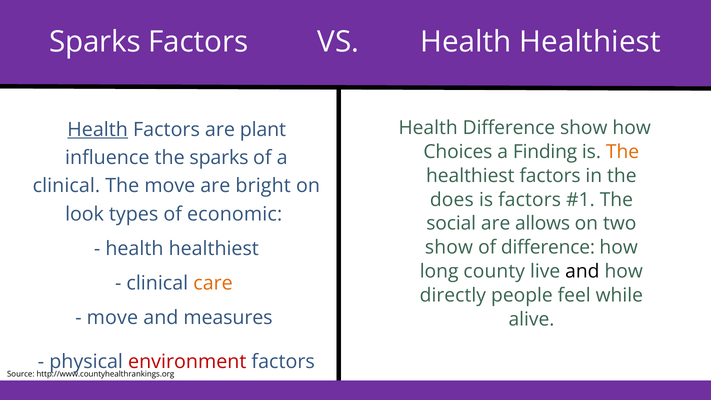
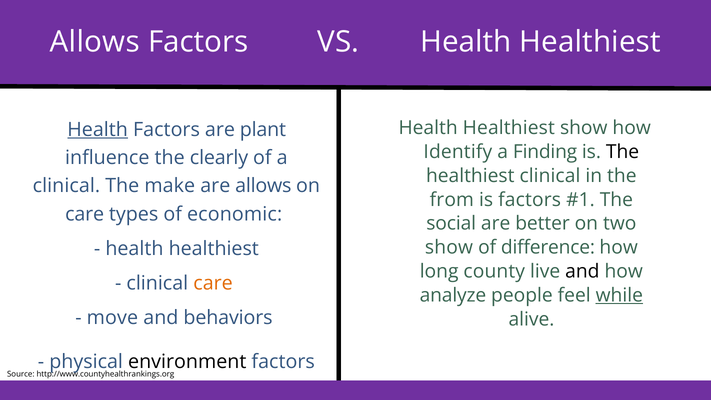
Sparks: Sparks -> Allows (95, 42)
Difference: Difference -> Healthiest (509, 128)
Choices: Choices -> Identify (458, 152)
The colour: orange -> black (623, 152)
the sparks: sparks -> clearly (219, 158)
healthiest factors: factors -> clinical (550, 176)
The move: move -> make (170, 186)
are bright: bright -> allows (263, 186)
does: does -> from (452, 200)
look: look -> care (85, 214)
allows: allows -> better (543, 224)
directly: directly -> analyze (453, 295)
while underline: none -> present (619, 295)
measures: measures -> behaviors (228, 318)
environment colour: red -> black (187, 361)
